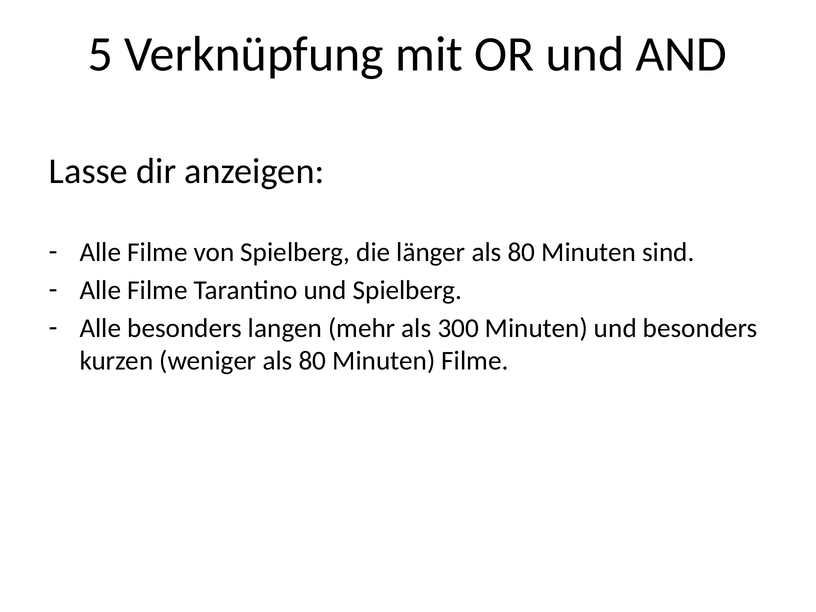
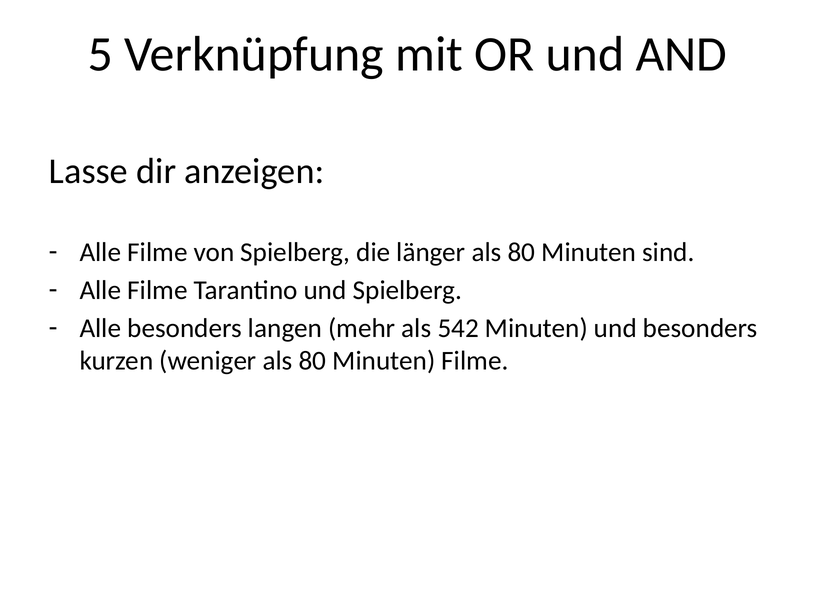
300: 300 -> 542 (458, 328)
